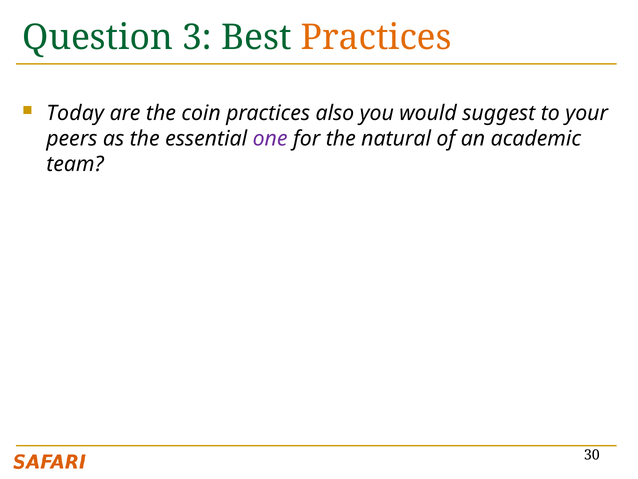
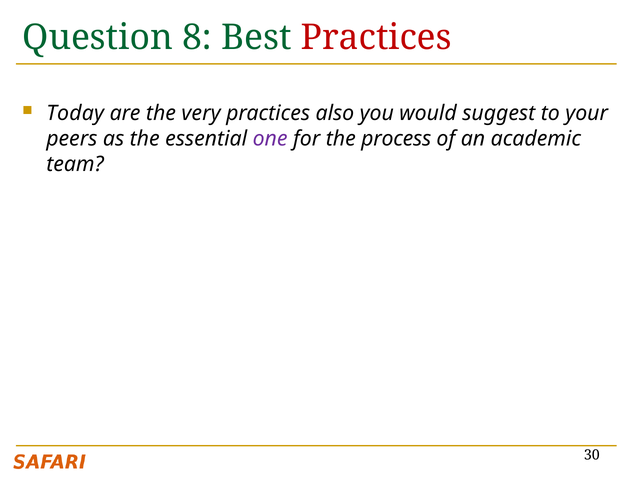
3: 3 -> 8 (197, 38)
Practices colour: orange -> red (376, 38)
coin: coin -> very (201, 113)
natural: natural -> process (396, 139)
